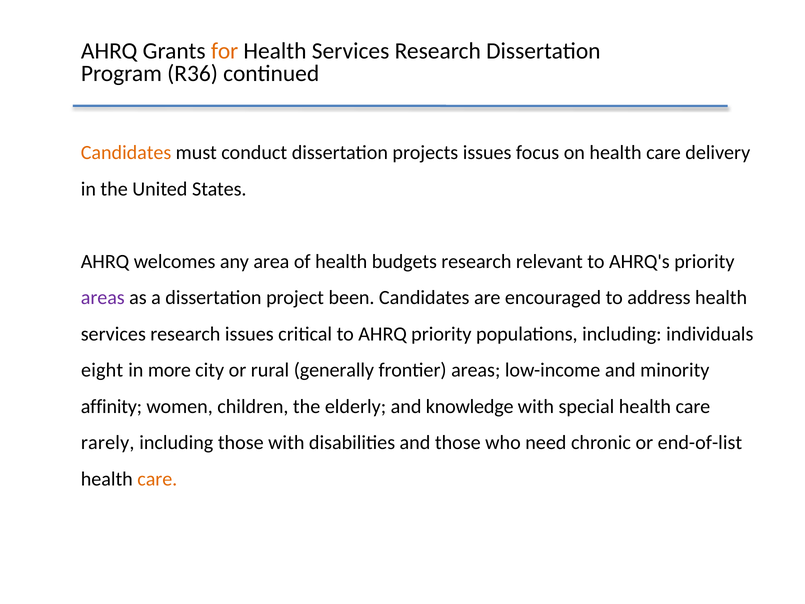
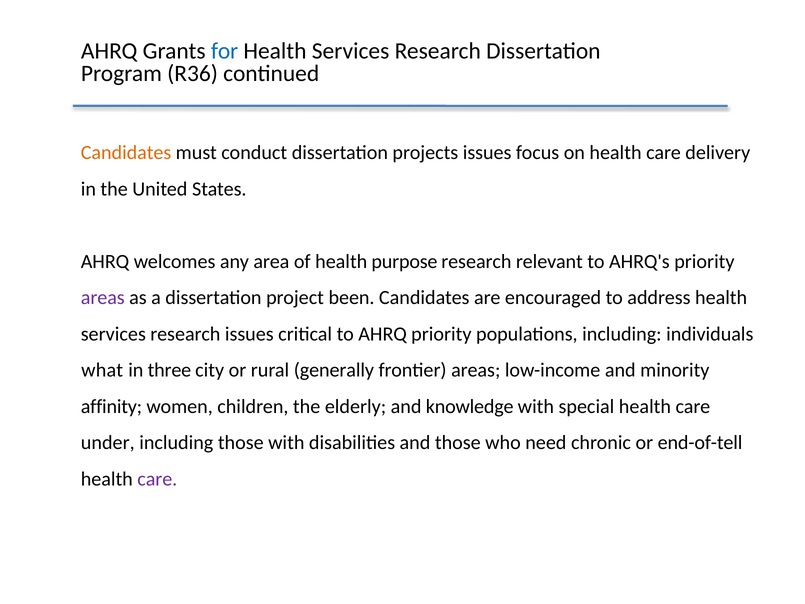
for colour: orange -> blue (225, 51)
budgets: budgets -> purpose (404, 261)
eight: eight -> what (102, 370)
more: more -> three (169, 370)
rarely: rarely -> under (108, 442)
end-of-list: end-of-list -> end-of-tell (700, 442)
care colour: orange -> purple (157, 479)
